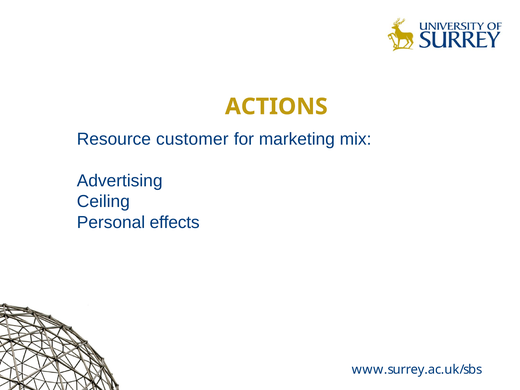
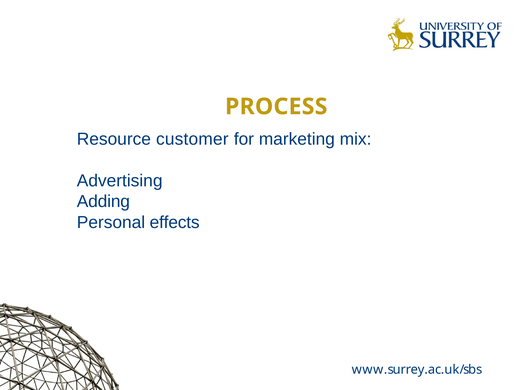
ACTIONS: ACTIONS -> PROCESS (276, 107)
Ceiling: Ceiling -> Adding (103, 202)
